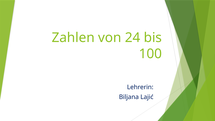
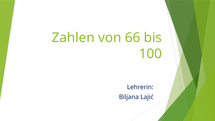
24: 24 -> 66 (133, 38)
